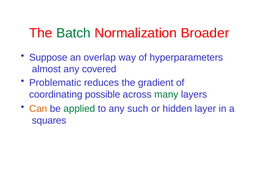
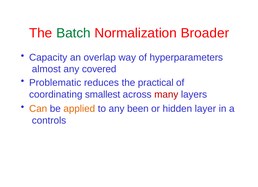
Suppose: Suppose -> Capacity (48, 58)
gradient: gradient -> practical (156, 83)
possible: possible -> smallest (103, 95)
many colour: green -> red (166, 95)
applied colour: green -> orange (79, 109)
such: such -> been (138, 109)
squares: squares -> controls (49, 121)
